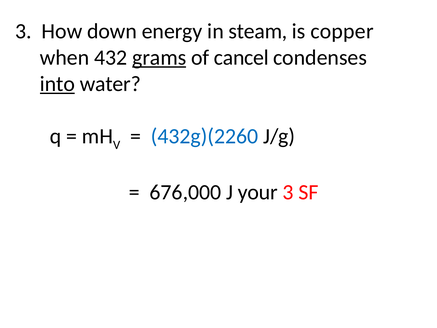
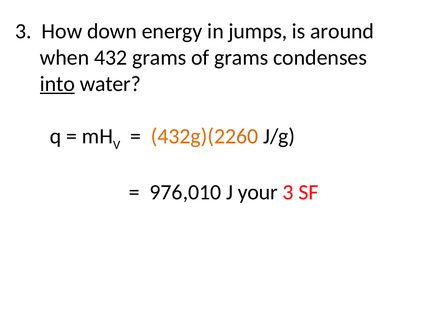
steam: steam -> jumps (258, 31)
copper: copper -> around (342, 31)
grams underline: present -> none (159, 58)
of cancel: cancel -> grams (241, 58)
432g)(2260 colour: blue -> orange (205, 136)
676,000: 676,000 -> 976,010 (185, 192)
